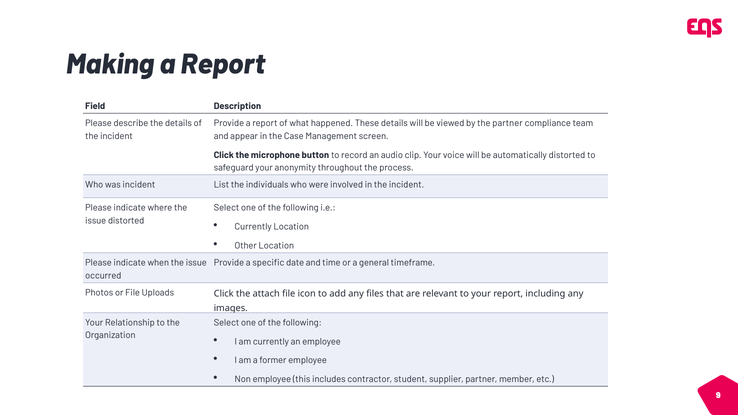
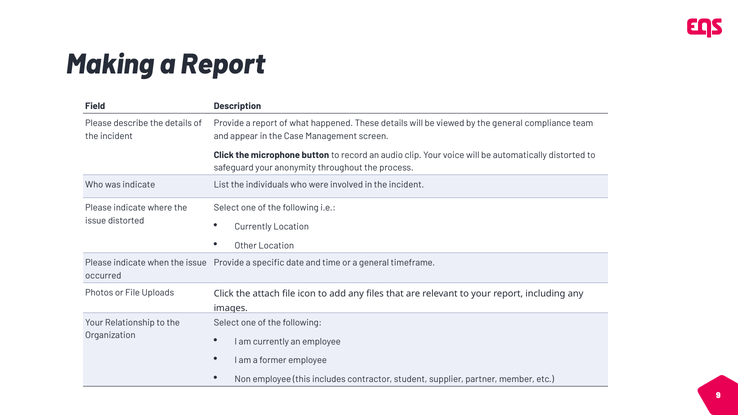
the partner: partner -> general (507, 123)
was incident: incident -> indicate (139, 185)
